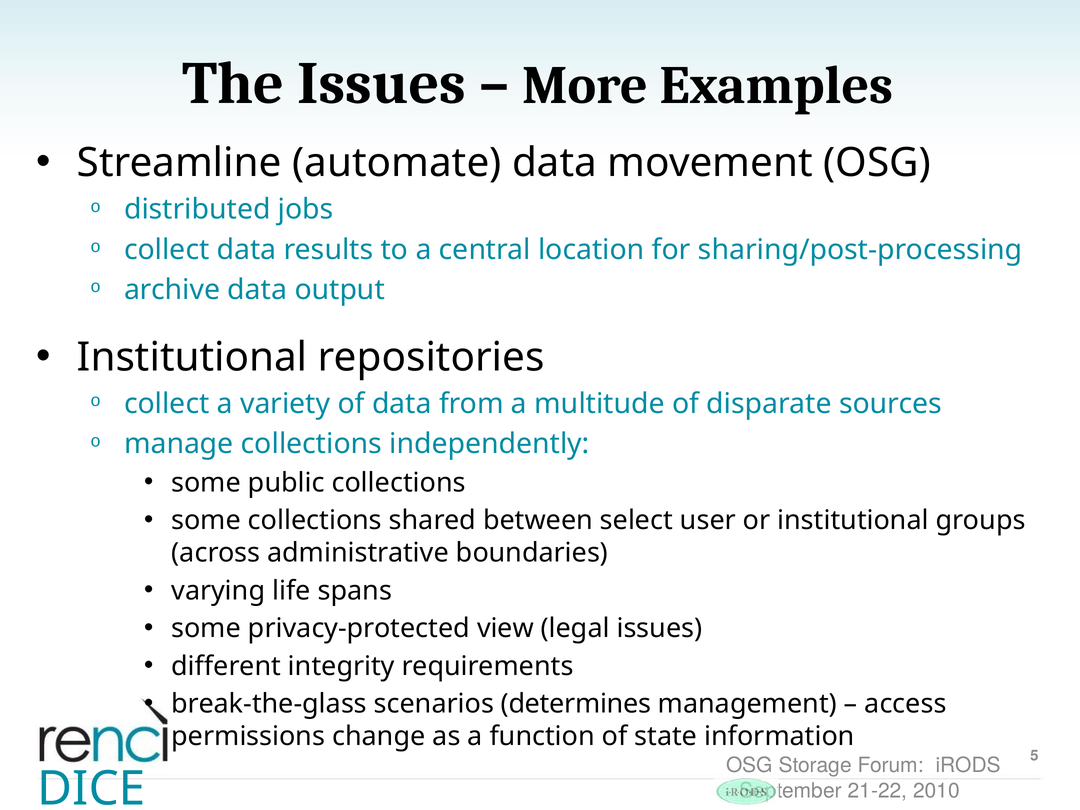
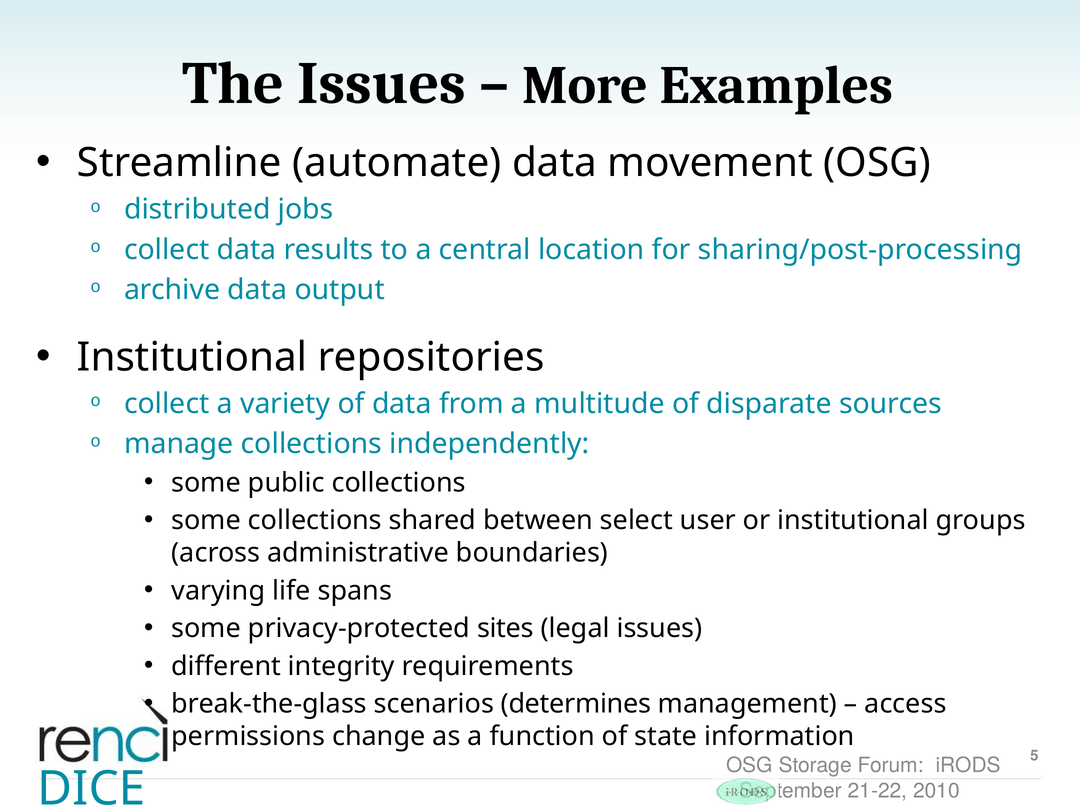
view: view -> sites (505, 628)
